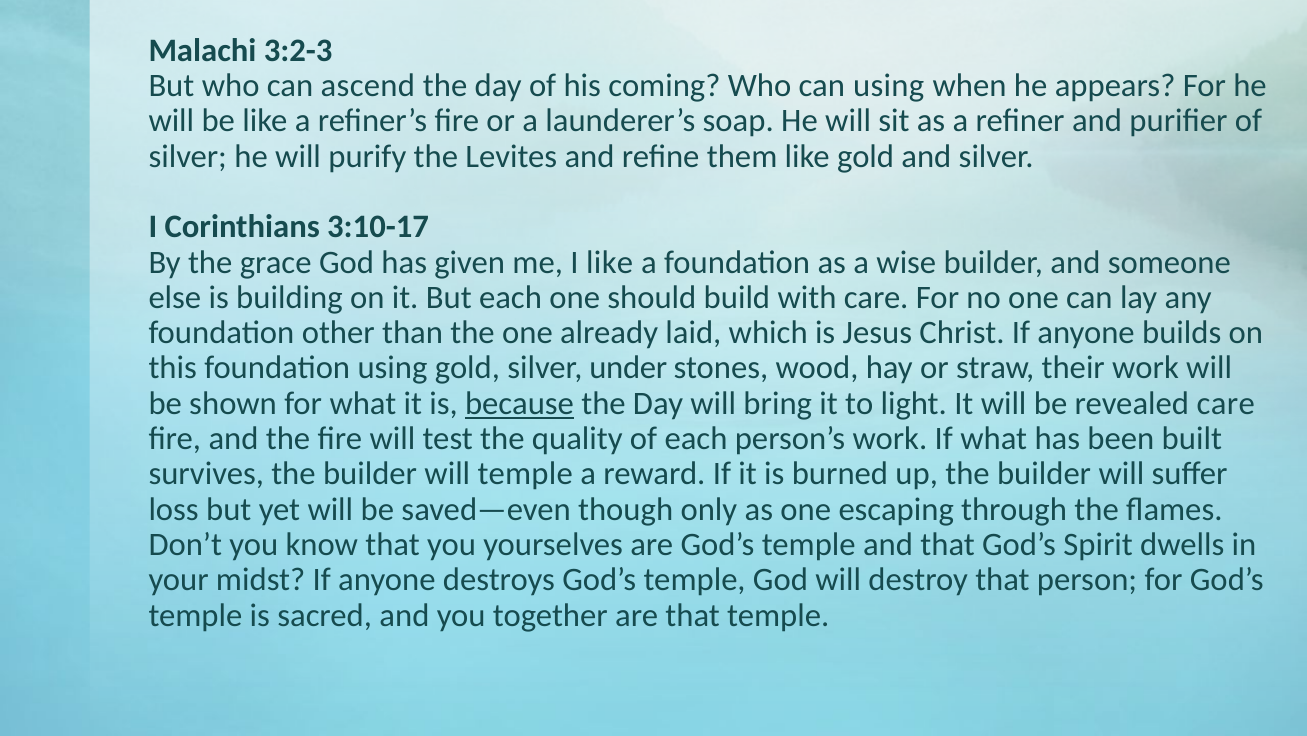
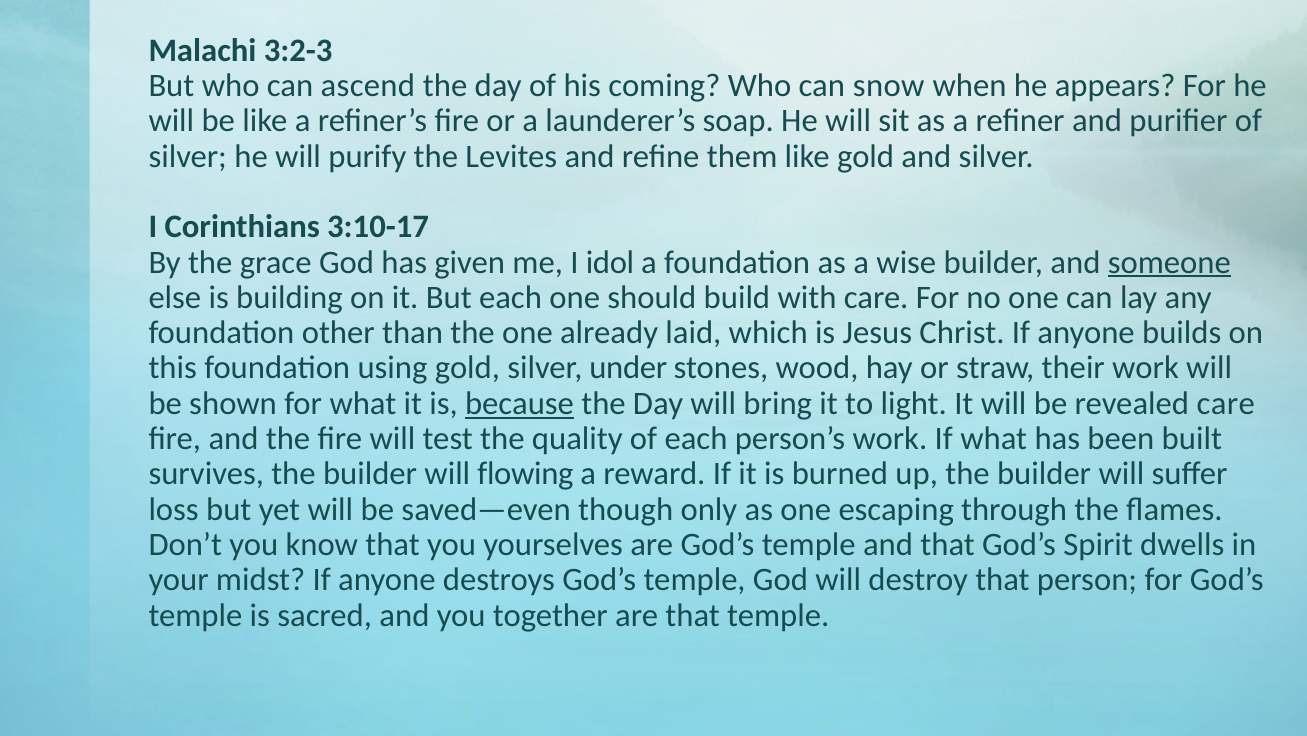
can using: using -> snow (889, 86)
I like: like -> idol (610, 262)
someone underline: none -> present (1169, 262)
will temple: temple -> flowing (525, 474)
